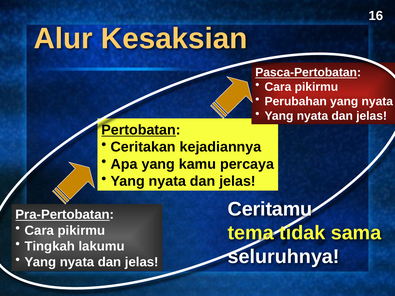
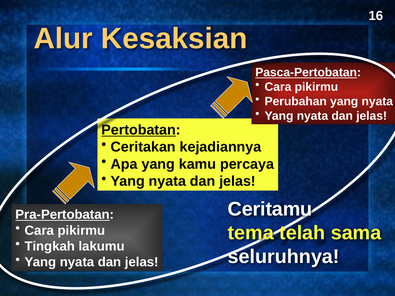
tidak: tidak -> telah (302, 233)
